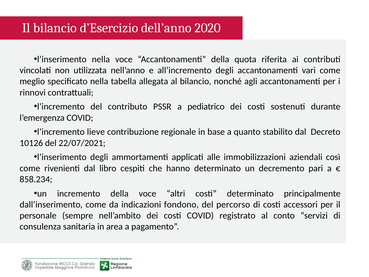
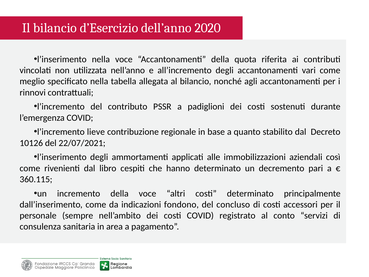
pediatrico: pediatrico -> padiglioni (206, 107)
858.234: 858.234 -> 360.115 (36, 179)
percorso: percorso -> concluso (233, 204)
